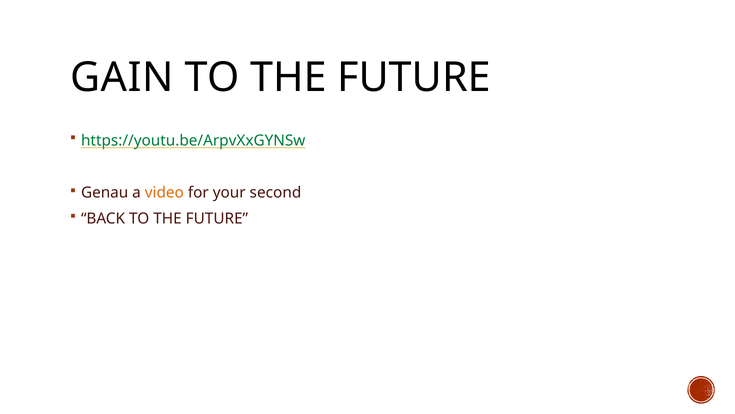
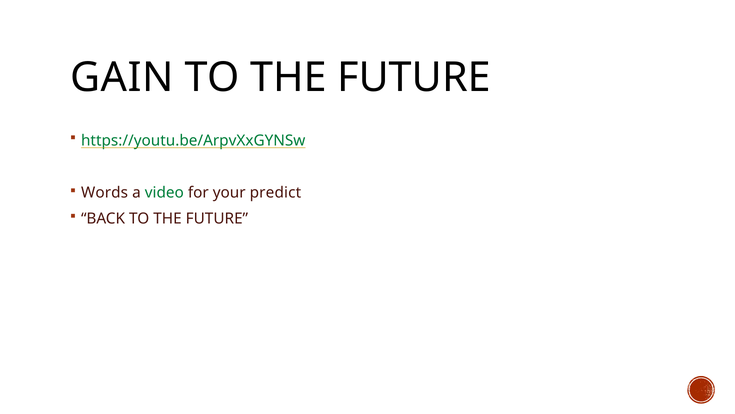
Genau: Genau -> Words (105, 193)
video colour: orange -> green (164, 193)
second: second -> predict (275, 193)
